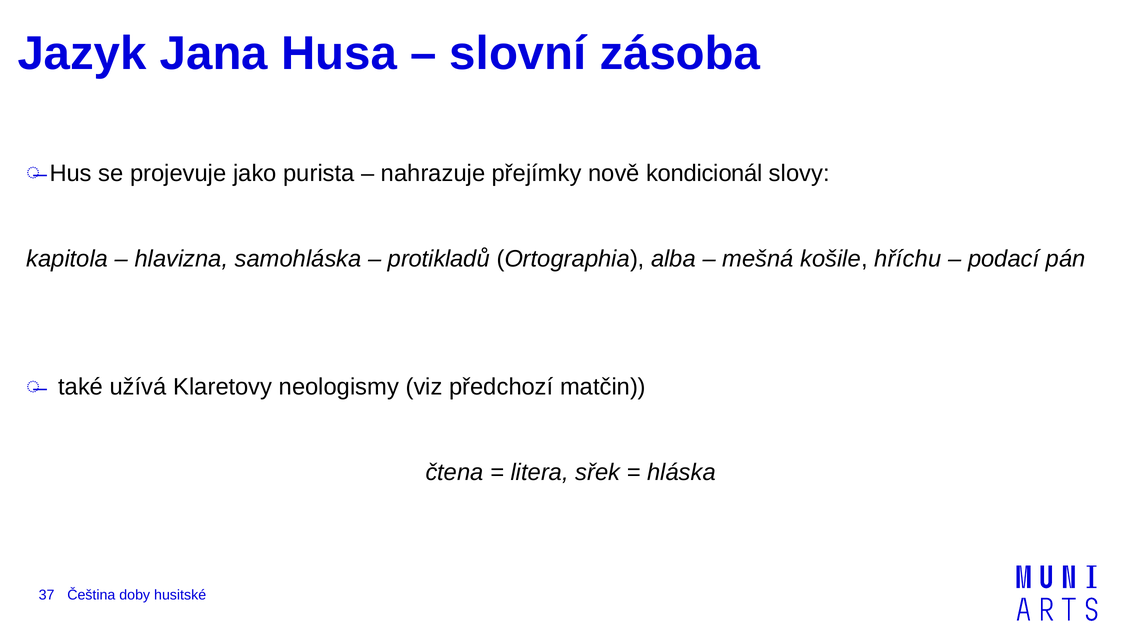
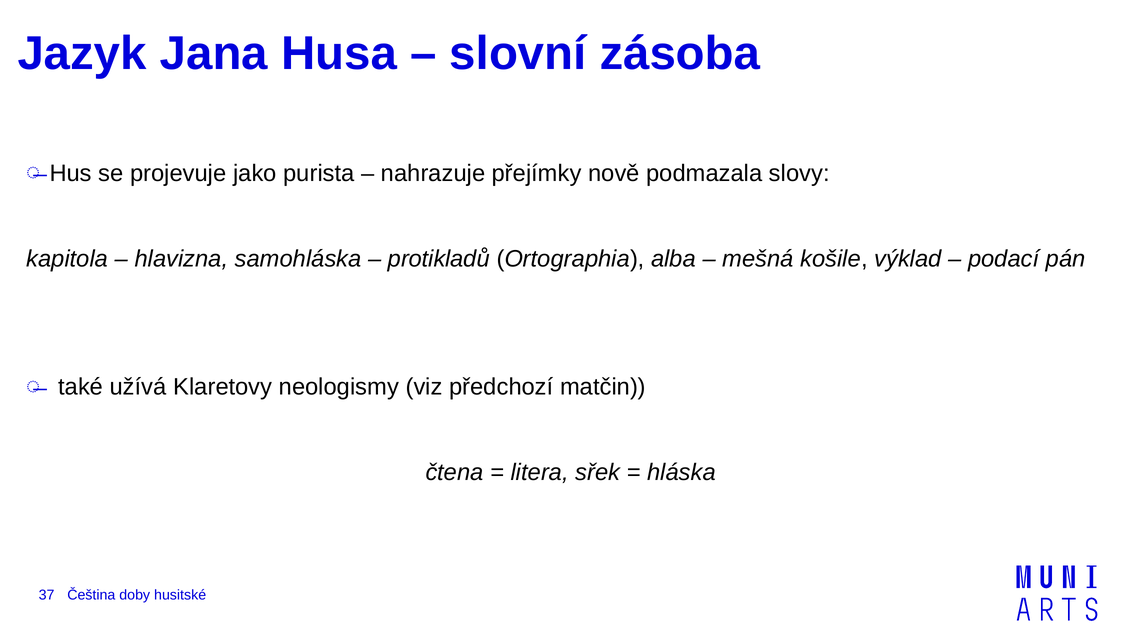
kondicionál: kondicionál -> podmazala (704, 173)
hříchu: hříchu -> výklad (908, 259)
